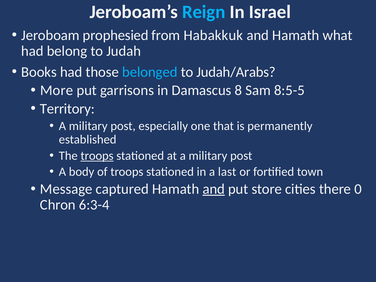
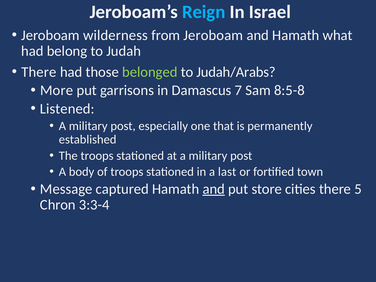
prophesied: prophesied -> wilderness (115, 35)
from Habakkuk: Habakkuk -> Jeroboam (213, 35)
Books: Books -> There (39, 72)
belonged colour: light blue -> light green (150, 72)
8: 8 -> 7 (238, 90)
8:5-5: 8:5-5 -> 8:5-8 (289, 90)
Territory: Territory -> Listened (67, 109)
troops underline: present -> none (97, 156)
0: 0 -> 5 (358, 189)
6:3-4: 6:3-4 -> 3:3-4 (94, 205)
